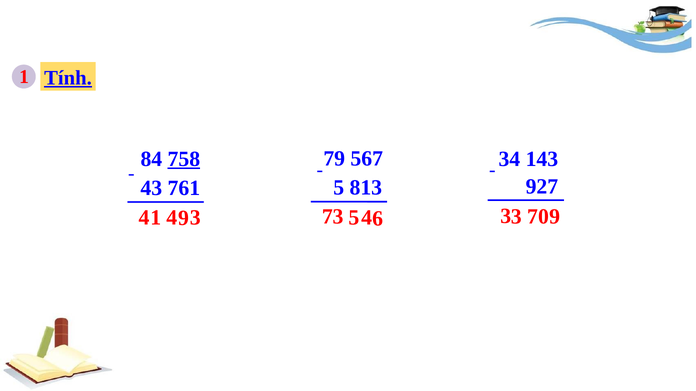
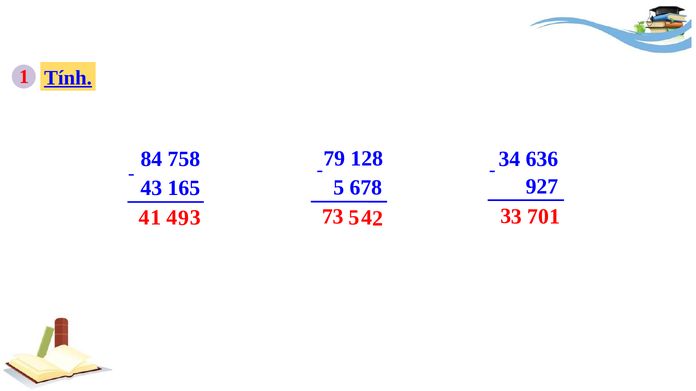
567: 567 -> 128 (367, 158)
758 underline: present -> none (184, 159)
143: 143 -> 636 (542, 159)
813: 813 -> 678 (366, 188)
761: 761 -> 165 (184, 188)
9: 9 -> 1 (555, 216)
6: 6 -> 2 (378, 218)
